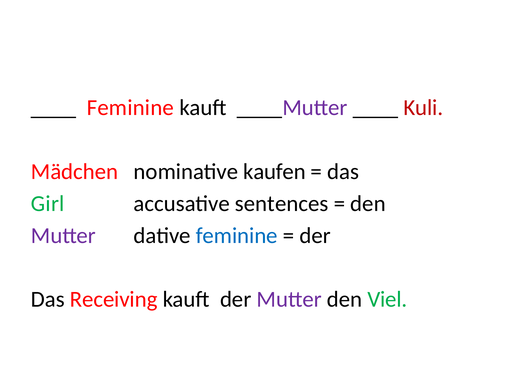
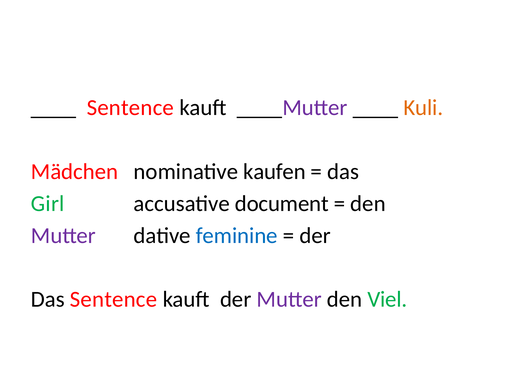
Feminine: Feminine -> Sentence (130, 108)
Kuli colour: red -> orange (423, 108)
sentences: sentences -> document (282, 204)
Das Receiving: Receiving -> Sentence (114, 300)
